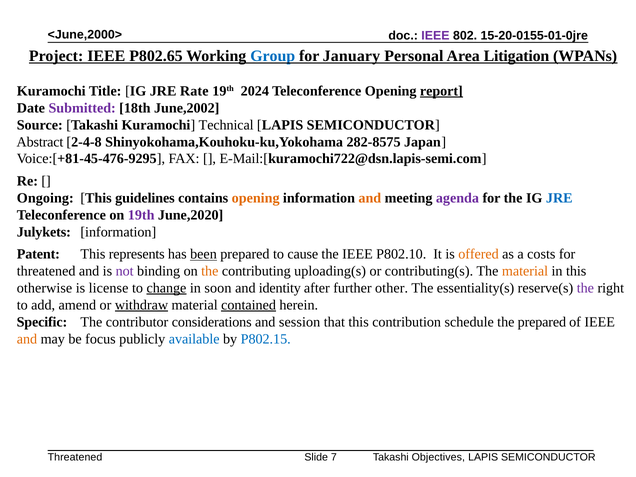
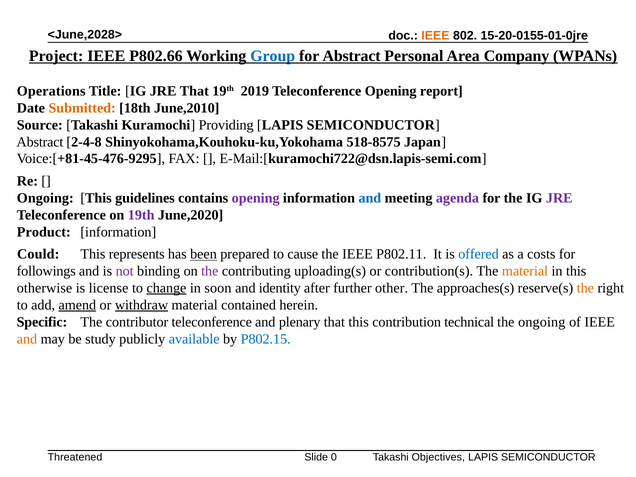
<June,2000>: <June,2000> -> <June,2028> (85, 35)
IEEE colour: purple -> orange (435, 36)
P802.65: P802.65 -> P802.66 (156, 56)
for January: January -> Abstract (352, 56)
Litigation: Litigation -> Company (516, 56)
Kuramochi: Kuramochi -> Operations (51, 91)
JRE Rate: Rate -> That (194, 91)
2024: 2024 -> 2019 (255, 91)
report underline: present -> none (441, 91)
Submitted colour: purple -> orange (82, 108)
June,2002: June,2002 -> June,2010 (187, 108)
Technical: Technical -> Providing (226, 125)
282-8575: 282-8575 -> 518-8575 (374, 142)
opening colour: orange -> purple (256, 198)
and colour: orange -> blue (370, 198)
JRE colour: blue -> purple (559, 198)
Julykets: Julykets -> Product (44, 232)
Patent: Patent -> Could (38, 254)
P802.10: P802.10 -> P802.11 (401, 254)
offered colour: orange -> blue (479, 254)
threatened: threatened -> followings (46, 271)
the colour: orange -> purple (210, 271)
contributing(s: contributing(s -> contribution(s (429, 271)
essentiality(s: essentiality(s -> approaches(s (476, 288)
the colour: purple -> orange (585, 288)
amend underline: none -> present (77, 305)
contained underline: present -> none (249, 305)
contributor considerations: considerations -> teleconference (212, 322)
session: session -> plenary (300, 322)
schedule: schedule -> technical (469, 322)
the prepared: prepared -> ongoing (542, 322)
focus: focus -> study (100, 339)
7: 7 -> 0 (334, 457)
